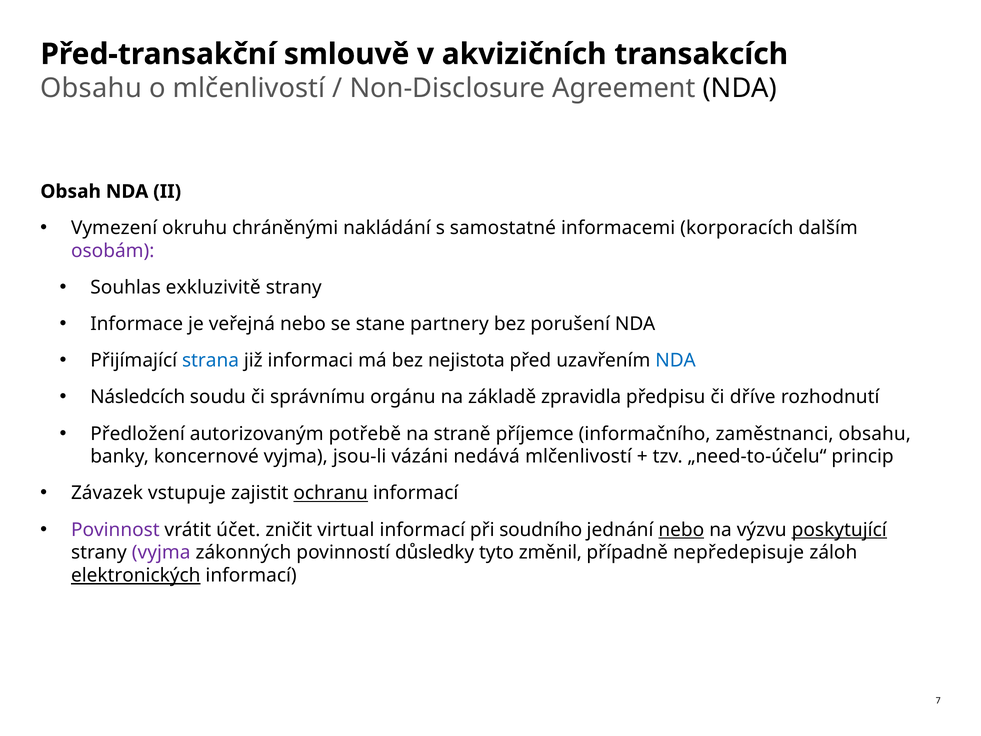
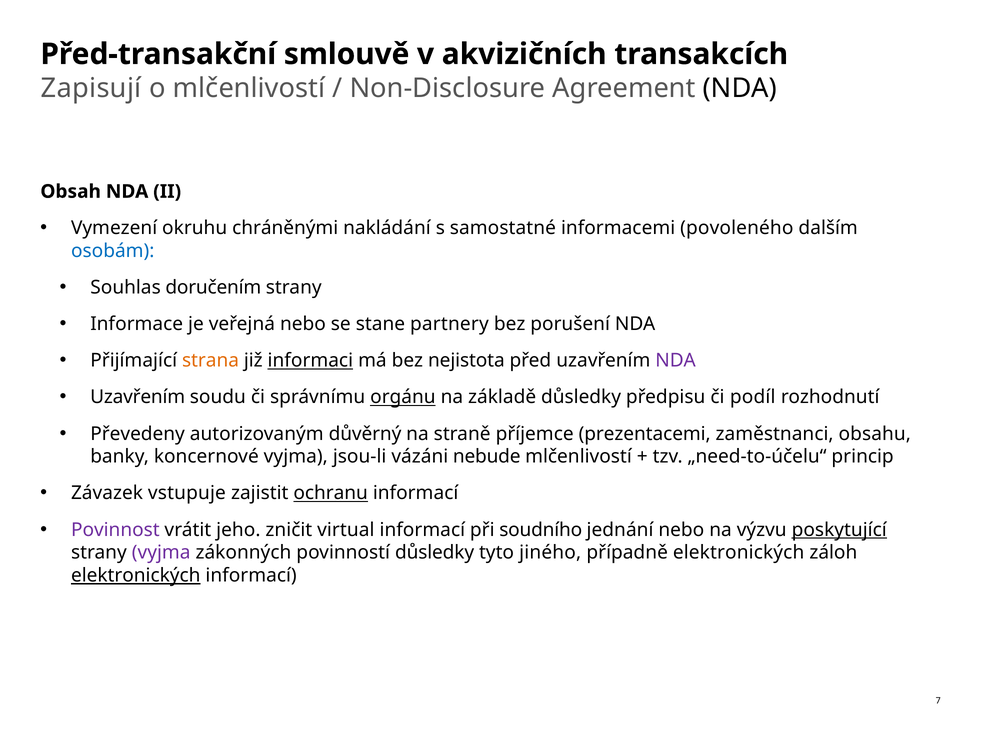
Obsahu: Obsahu -> Zapisují (91, 88)
korporacích: korporacích -> povoleného (737, 228)
osobám colour: purple -> blue (113, 251)
exkluzivitě: exkluzivitě -> doručením (213, 287)
strana colour: blue -> orange (210, 360)
informaci underline: none -> present (310, 360)
NDA colour: blue -> purple (676, 360)
Následcích: Následcích -> Uzavřením (138, 397)
orgánu underline: none -> present (403, 397)
základě zpravidla: zpravidla -> důsledky (581, 397)
dříve: dříve -> podíl (753, 397)
Předložení: Předložení -> Převedeny (138, 434)
potřebě: potřebě -> důvěrný (365, 434)
informačního: informačního -> prezentacemi (645, 434)
nedává: nedává -> nebude (487, 456)
účet: účet -> jeho (238, 530)
nebo underline: present -> none (681, 530)
změnil: změnil -> jiného (550, 552)
případně nepředepisuje: nepředepisuje -> elektronických (739, 552)
